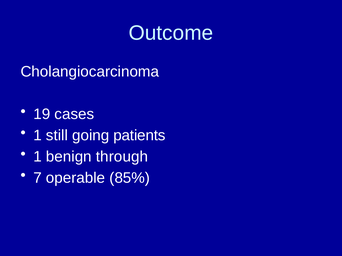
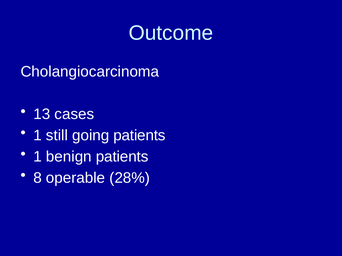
19: 19 -> 13 (42, 114)
benign through: through -> patients (122, 157)
7: 7 -> 8 (38, 178)
85%: 85% -> 28% (130, 178)
